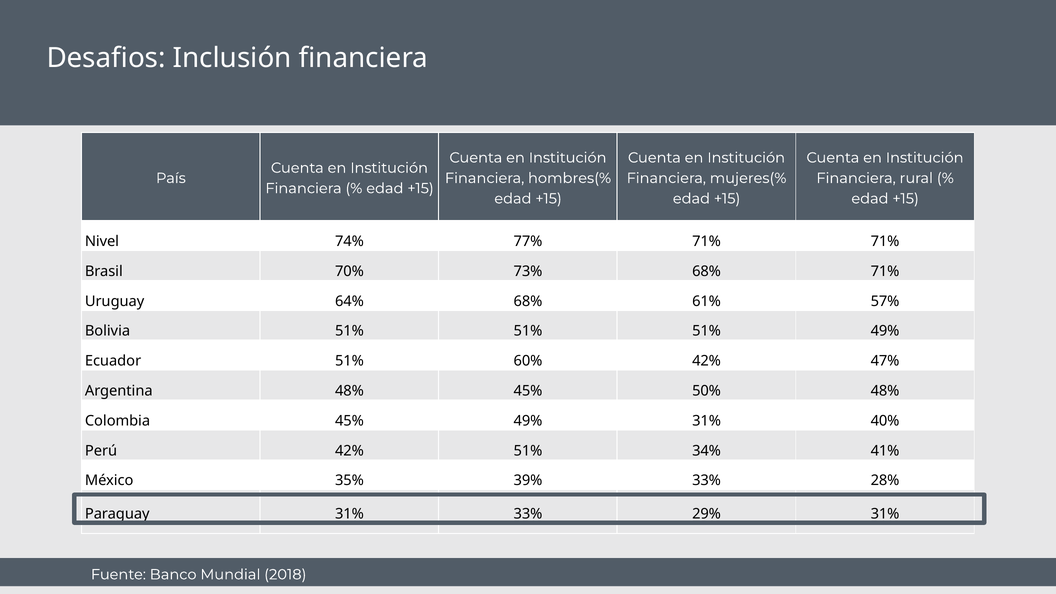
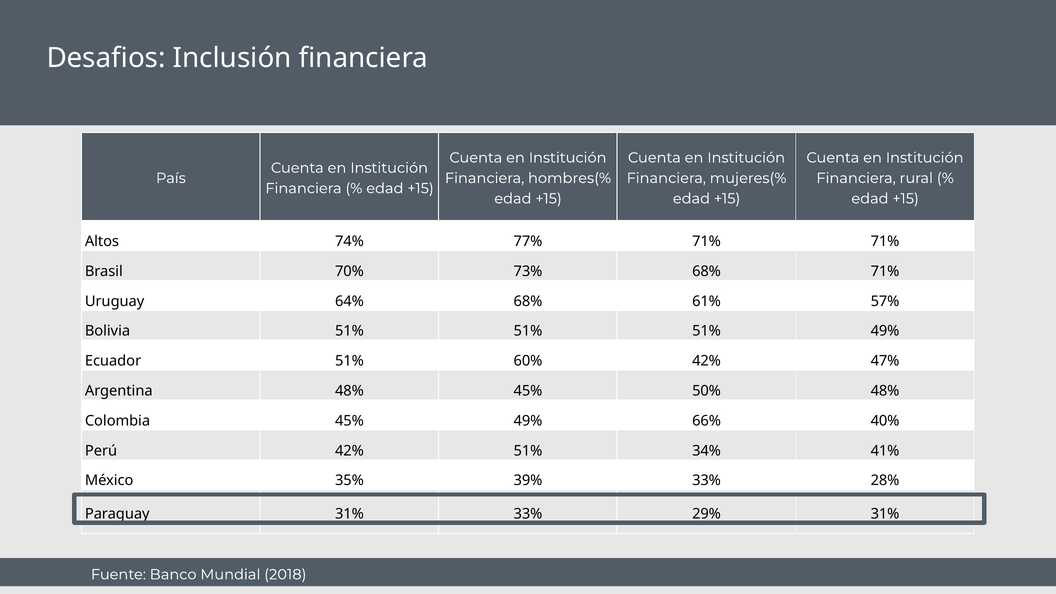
Nivel: Nivel -> Altos (102, 241)
49% 31%: 31% -> 66% (707, 421)
